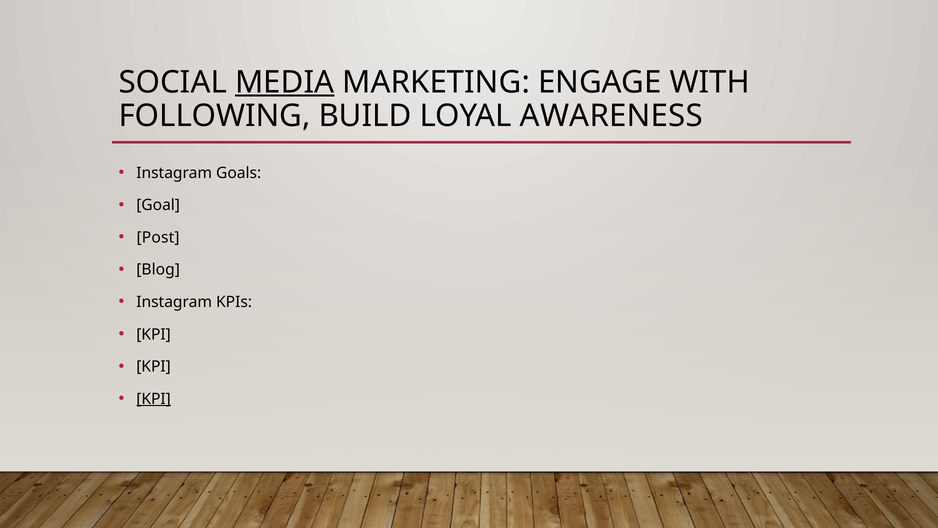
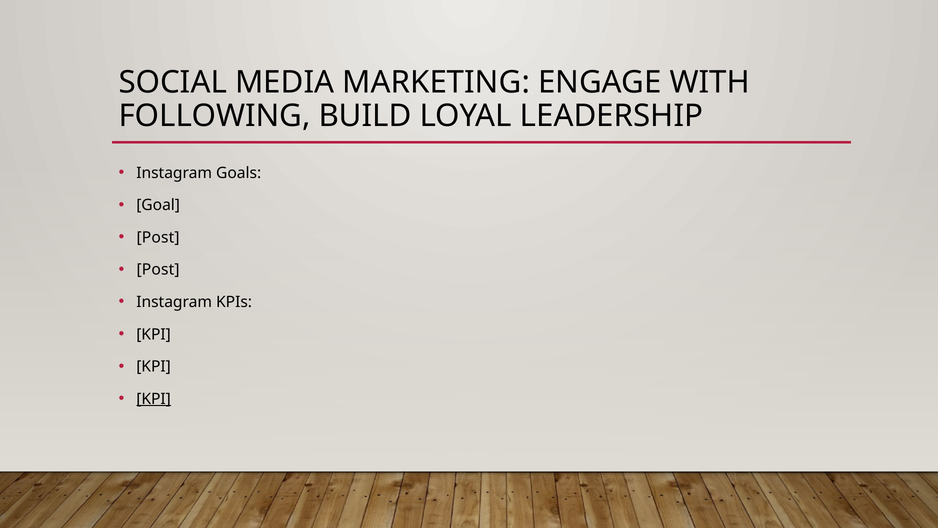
MEDIA underline: present -> none (285, 82)
AWARENESS: AWARENESS -> LEADERSHIP (612, 116)
Blog: Blog -> Post (158, 270)
